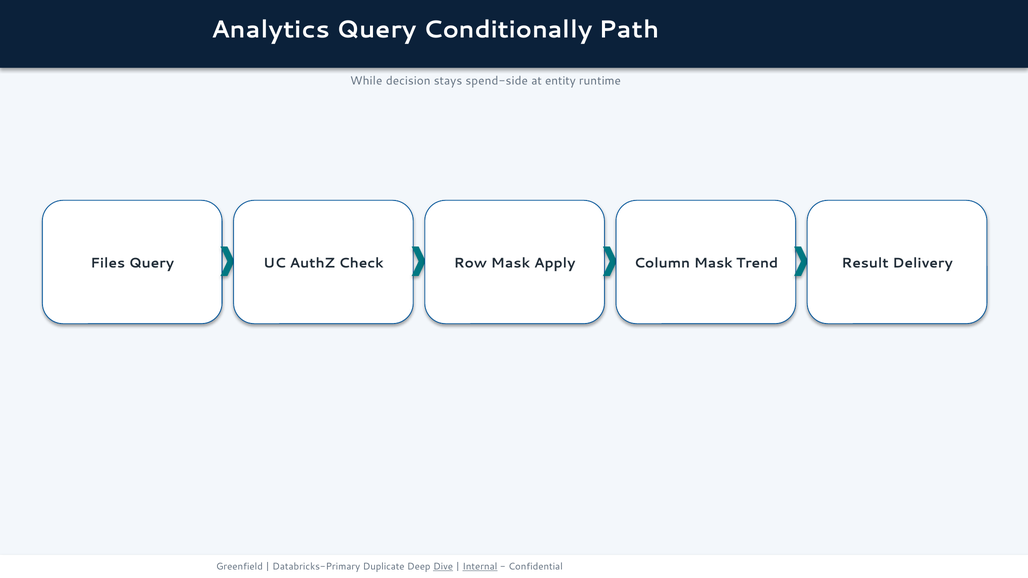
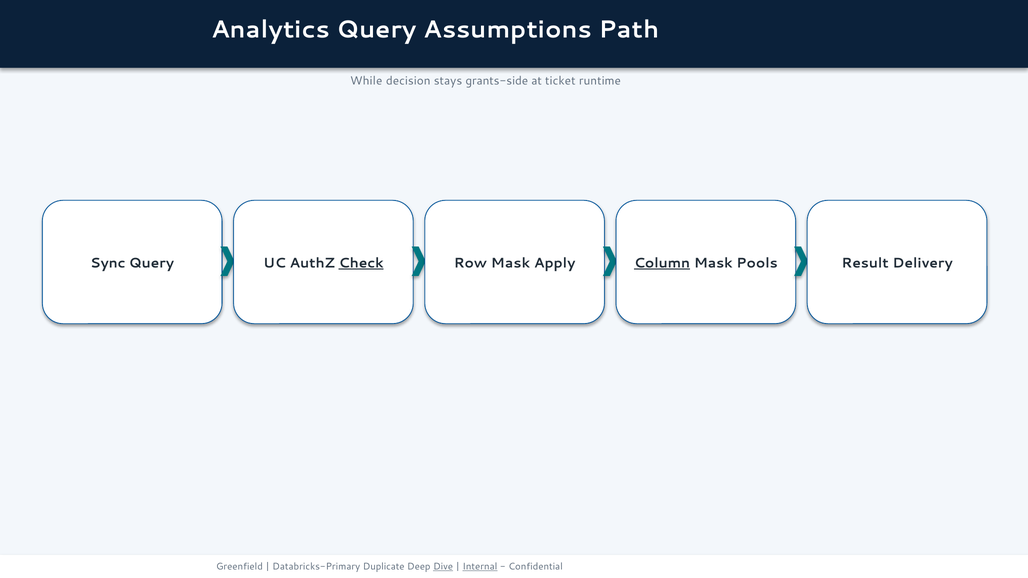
Conditionally: Conditionally -> Assumptions (508, 30)
spend-side: spend-side -> grants-side (497, 81)
entity: entity -> ticket (560, 81)
Files: Files -> Sync (108, 263)
Check underline: none -> present (361, 263)
Column underline: none -> present (662, 263)
Trend: Trend -> Pools (757, 263)
